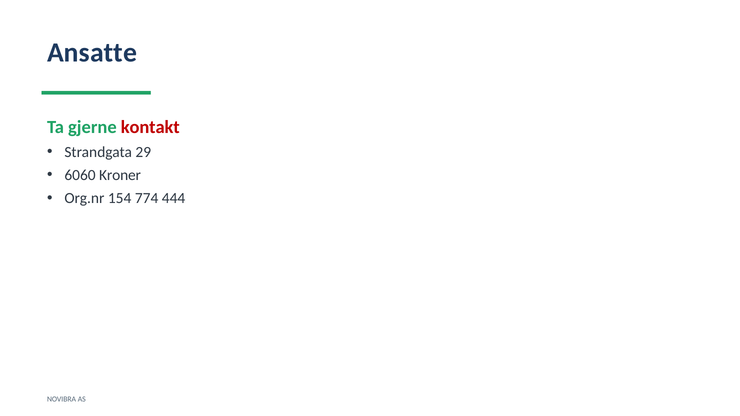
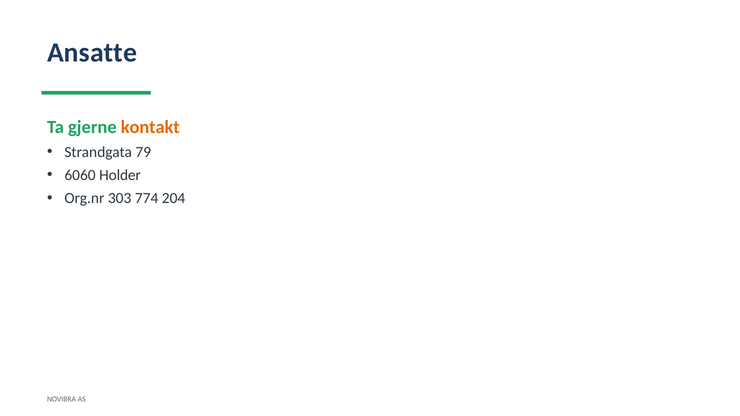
kontakt colour: red -> orange (150, 127)
29: 29 -> 79 (143, 152)
Kroner: Kroner -> Holder (120, 175)
154: 154 -> 303 (120, 198)
444: 444 -> 204 (174, 198)
